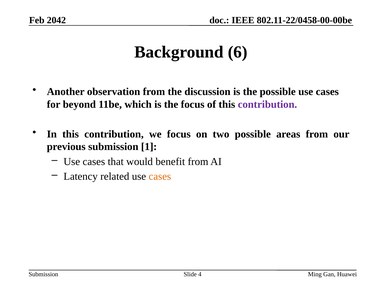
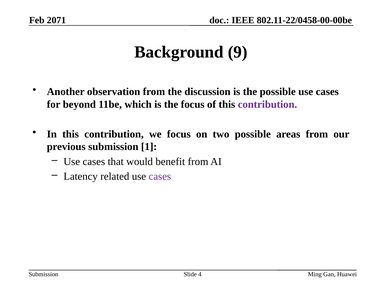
2042: 2042 -> 2071 (56, 20)
6: 6 -> 9 (238, 52)
cases colour: orange -> purple (160, 177)
